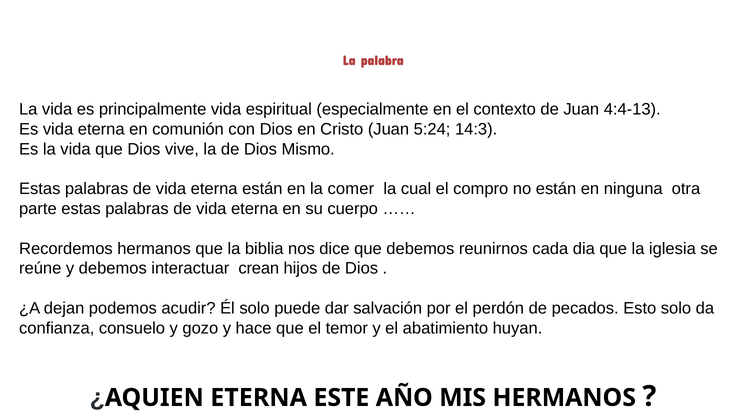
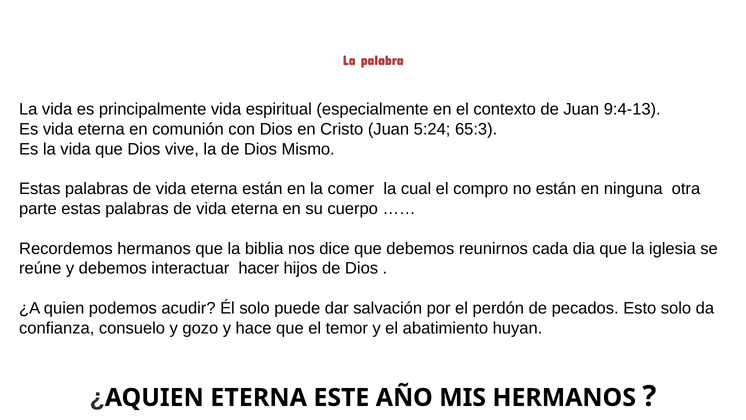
4:4-13: 4:4-13 -> 9:4-13 (632, 109)
14:3: 14:3 -> 65:3 (476, 129)
crean: crean -> hacer (259, 268)
dejan: dejan -> quien (64, 308)
